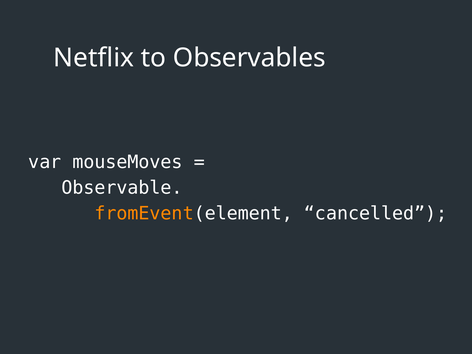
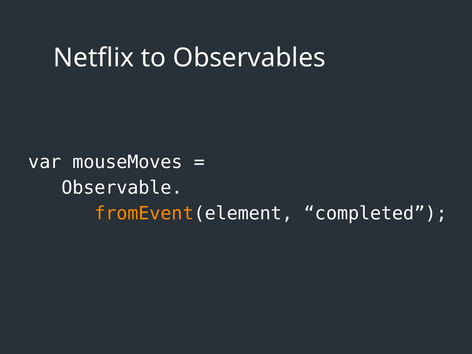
cancelled: cancelled -> completed (376, 213)
